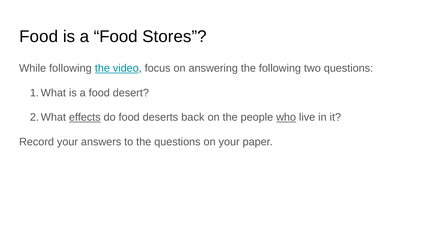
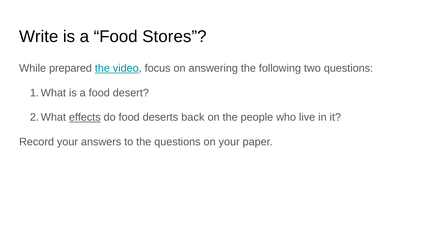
Food: Food -> Write (39, 37)
While following: following -> prepared (70, 68)
who underline: present -> none (286, 117)
